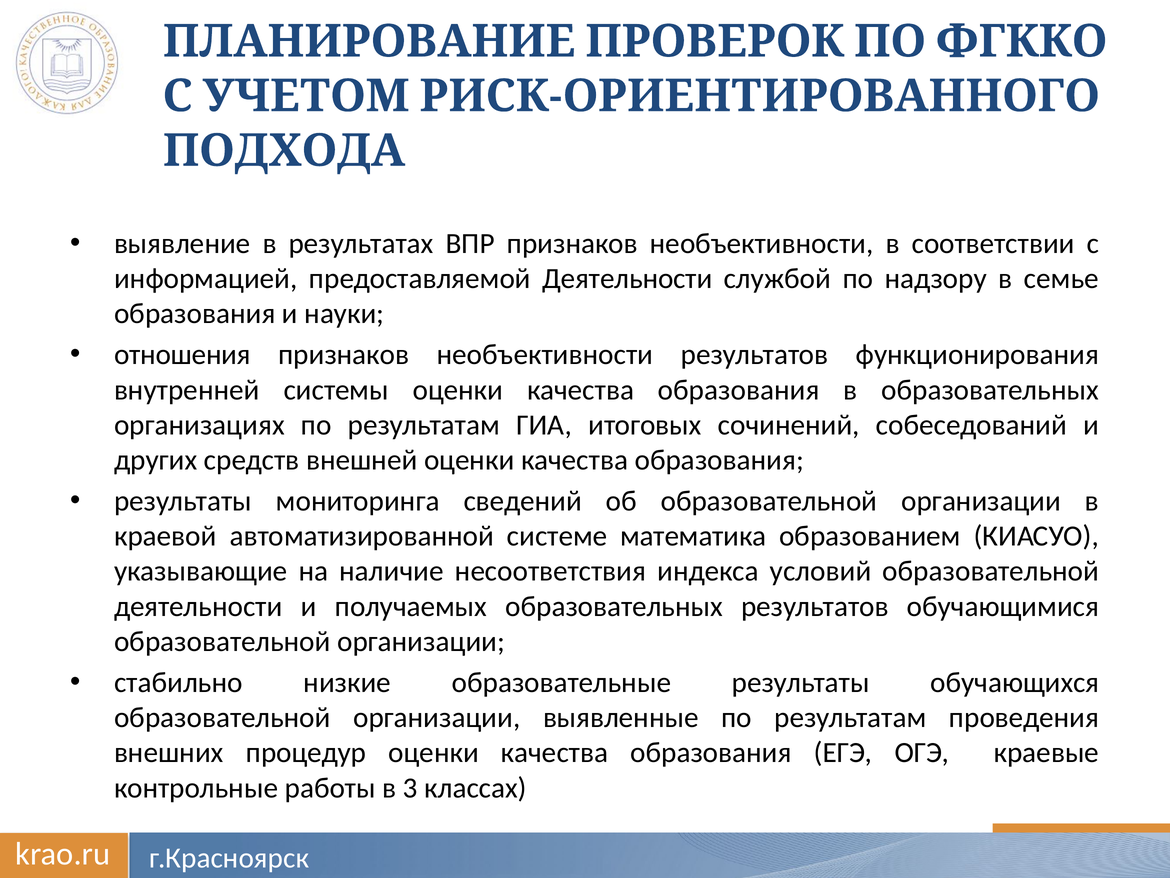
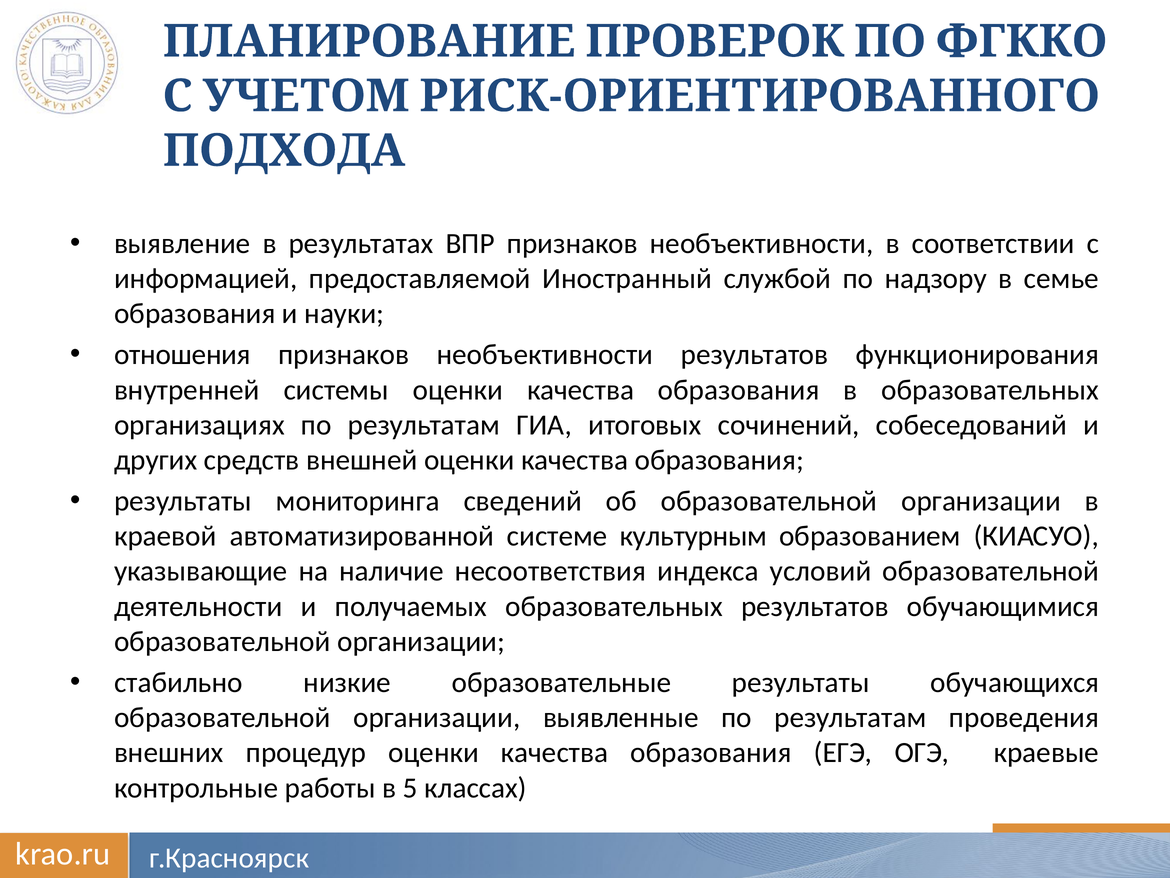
предоставляемой Деятельности: Деятельности -> Иностранный (627, 278)
математика: математика -> культурным (693, 536)
3: 3 -> 5 (410, 787)
